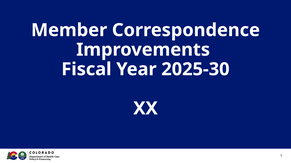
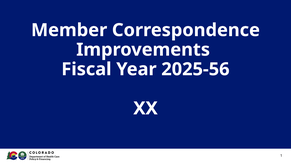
2025-30: 2025-30 -> 2025-56 (195, 70)
